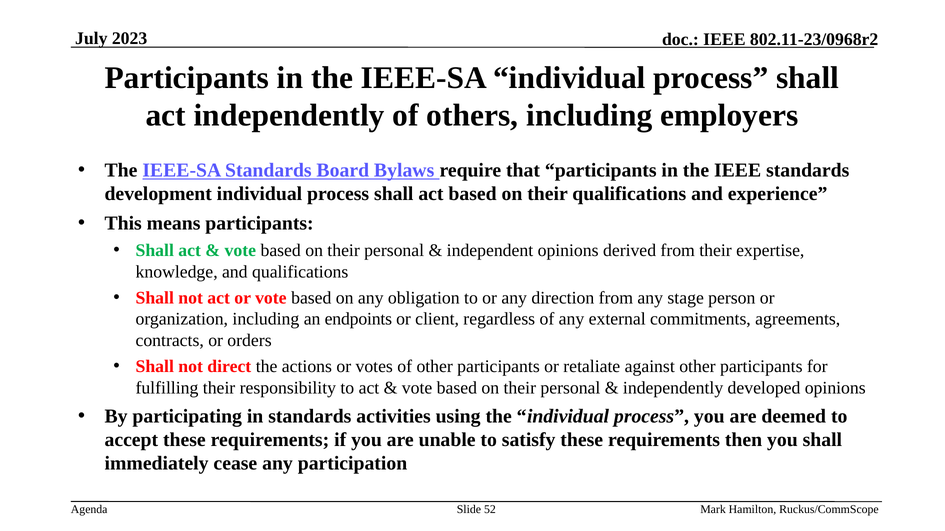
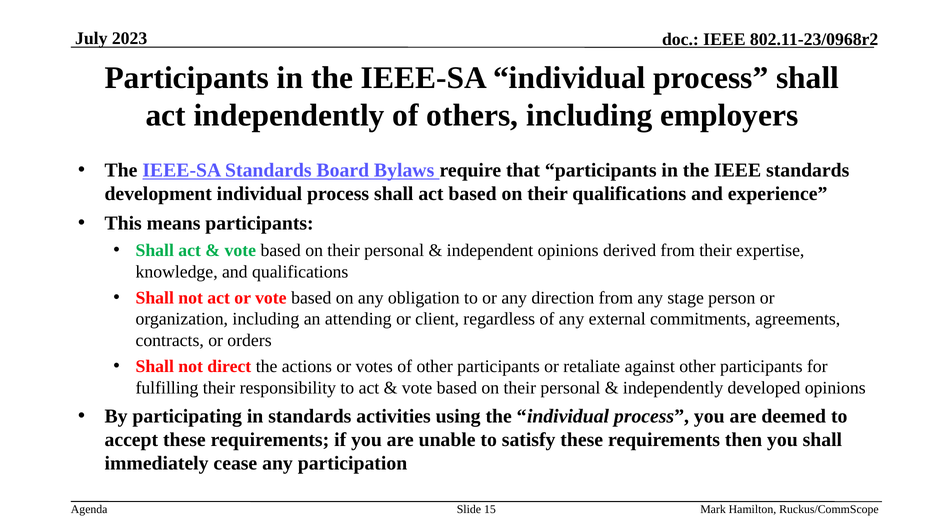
endpoints: endpoints -> attending (358, 319)
52: 52 -> 15 (490, 510)
